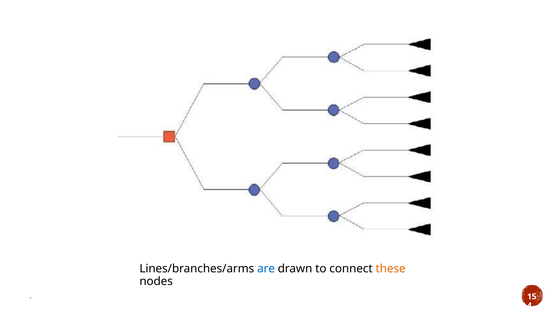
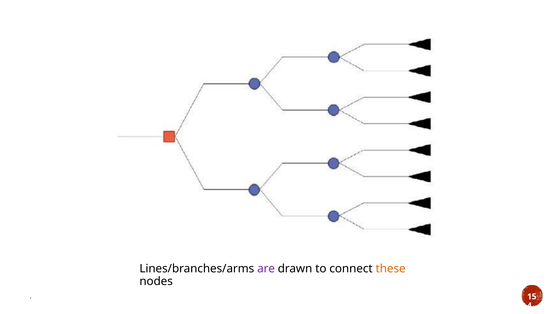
are colour: blue -> purple (266, 269)
